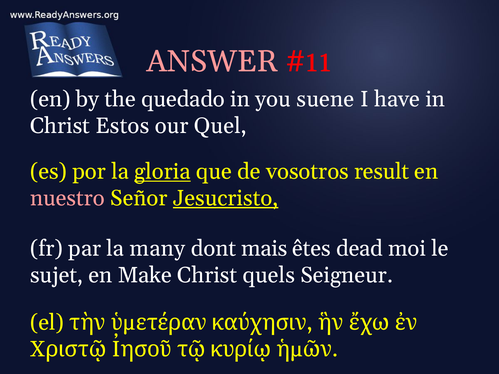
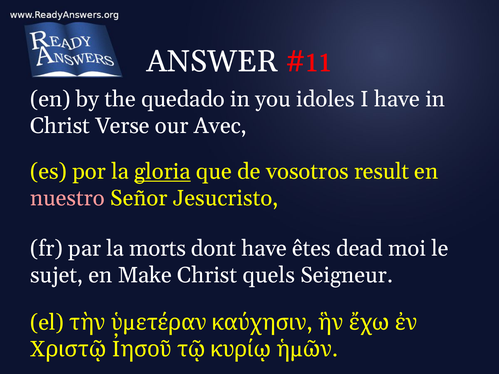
ANSWER colour: pink -> white (212, 62)
suene: suene -> idoles (325, 99)
Estos: Estos -> Verse (122, 126)
Quel: Quel -> Avec (220, 126)
Jesucristo underline: present -> none (226, 198)
many: many -> morts (158, 249)
dont mais: mais -> have (264, 249)
